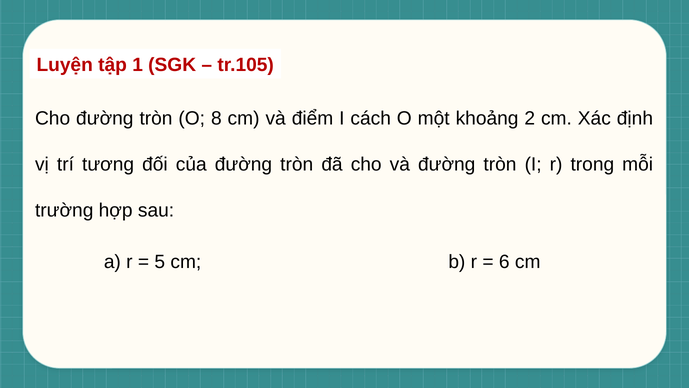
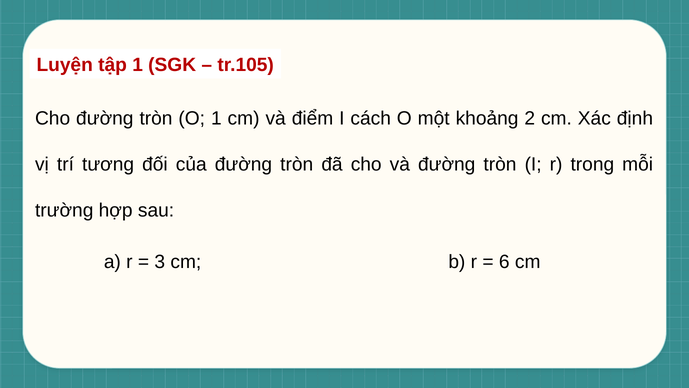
O 8: 8 -> 1 (216, 118)
5: 5 -> 3 (160, 262)
